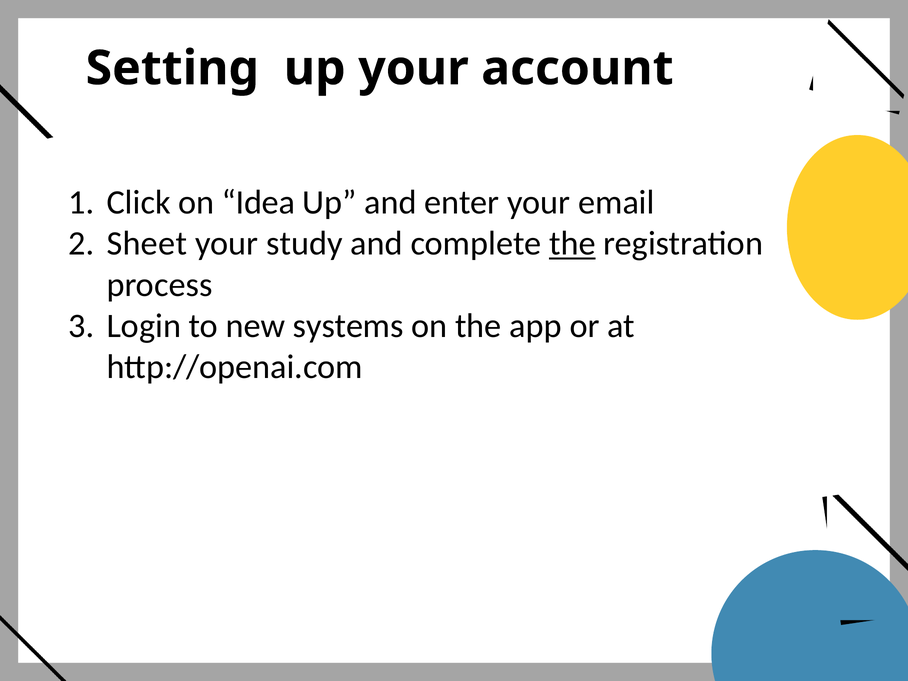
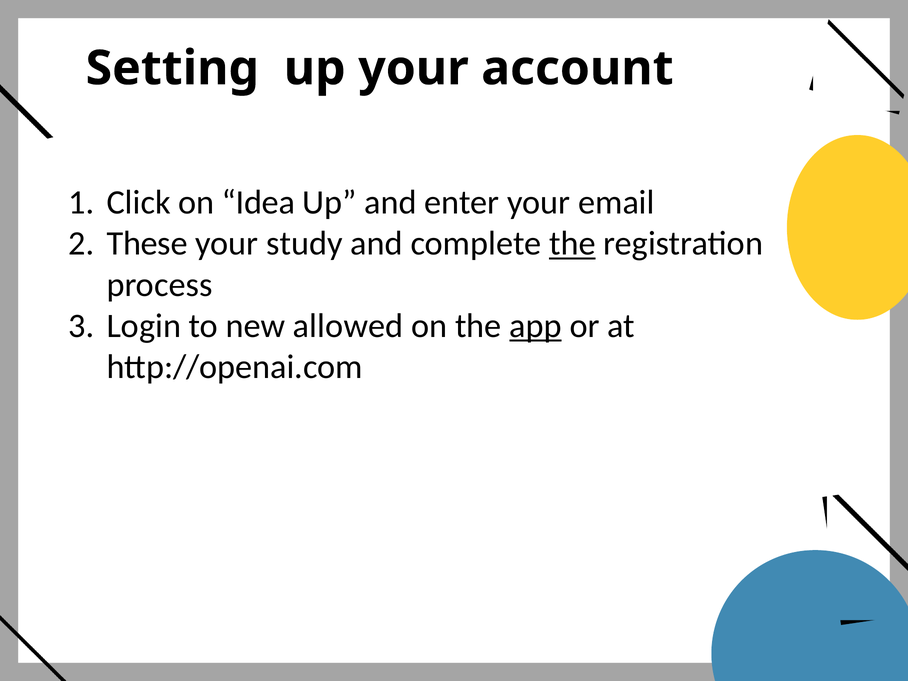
Sheet: Sheet -> These (147, 244)
systems: systems -> allowed (348, 326)
app underline: none -> present (536, 326)
